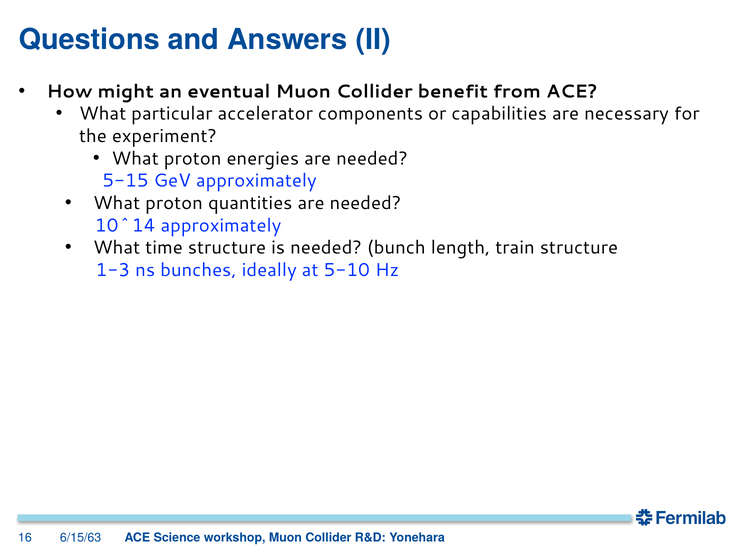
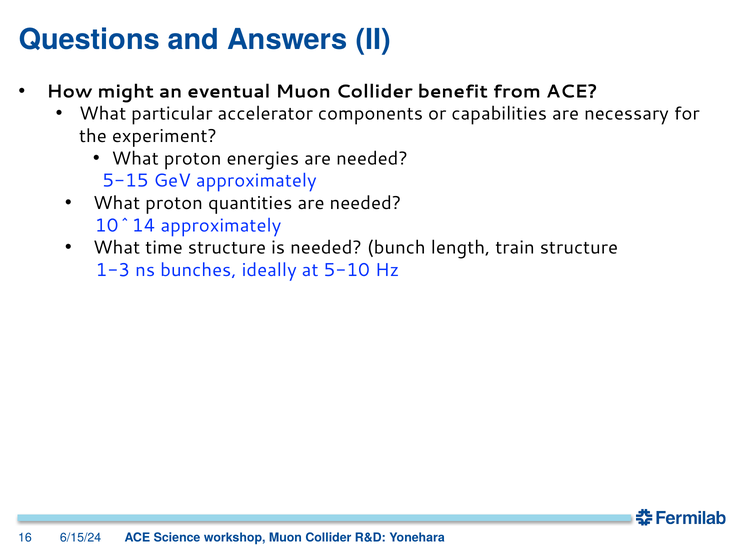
6/15/63: 6/15/63 -> 6/15/24 (81, 538)
